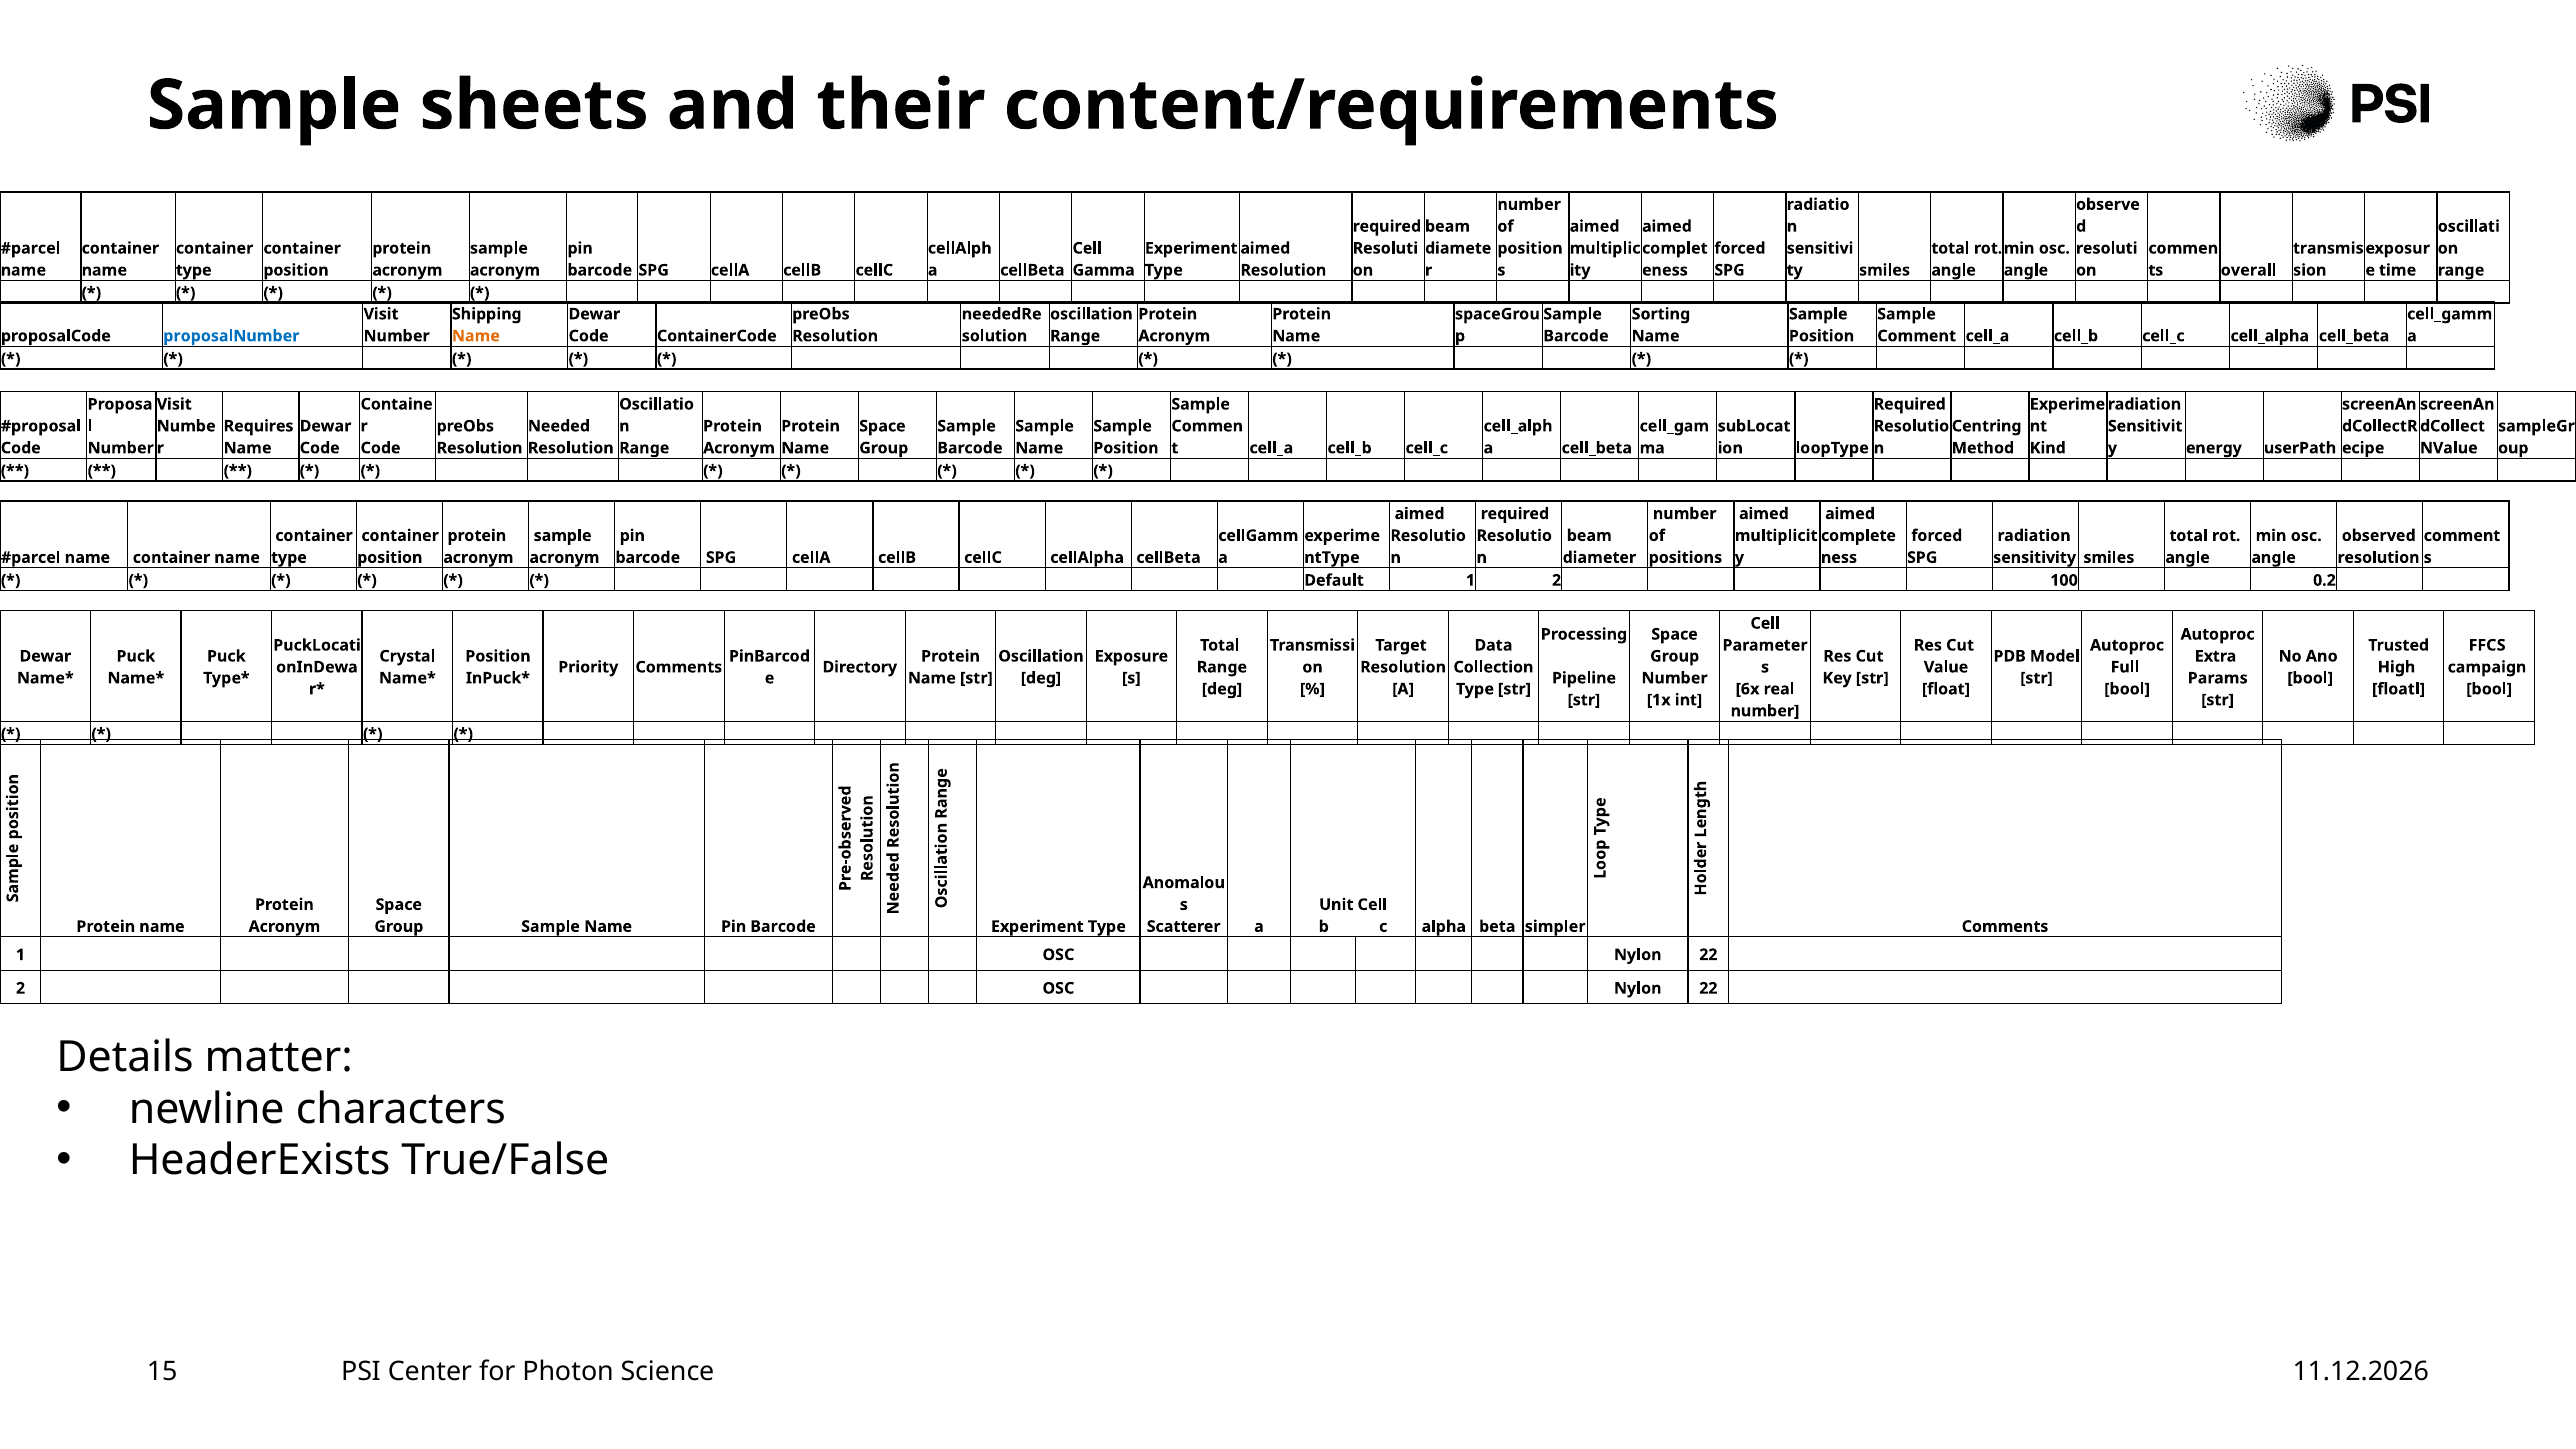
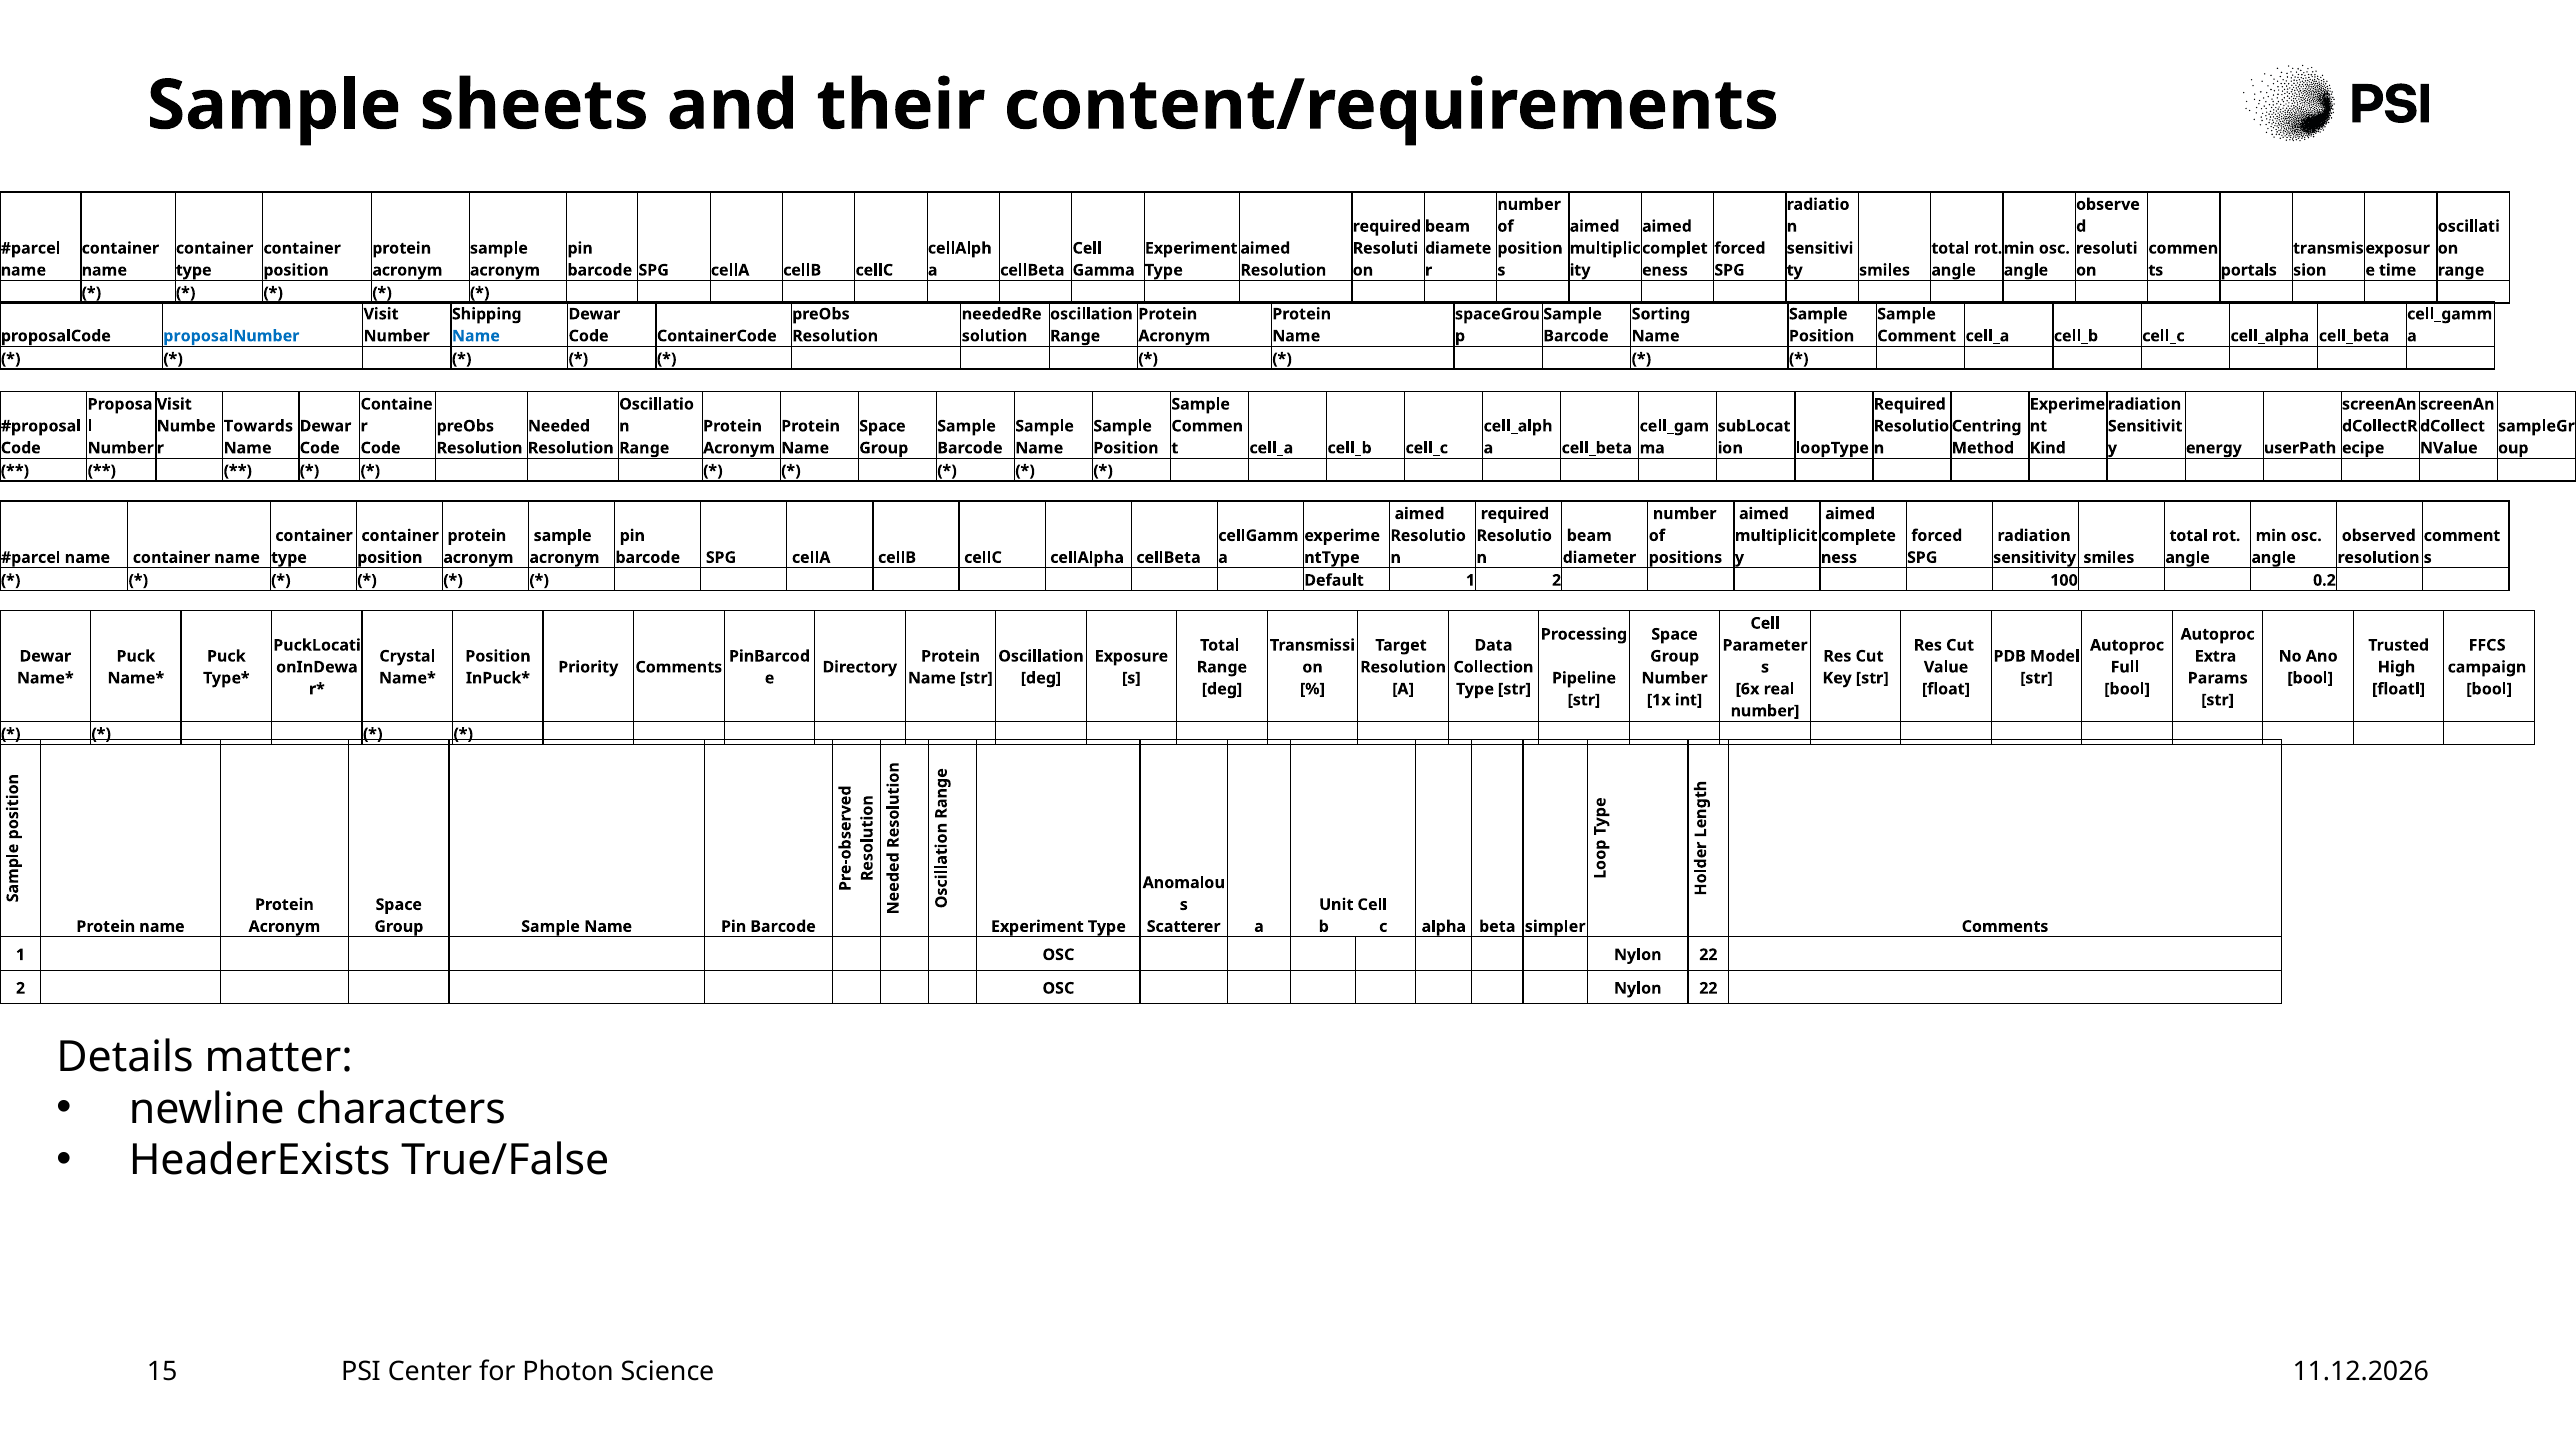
overall: overall -> portals (2249, 270)
Name colour: orange -> blue (476, 336)
Requires: Requires -> Towards (258, 426)
